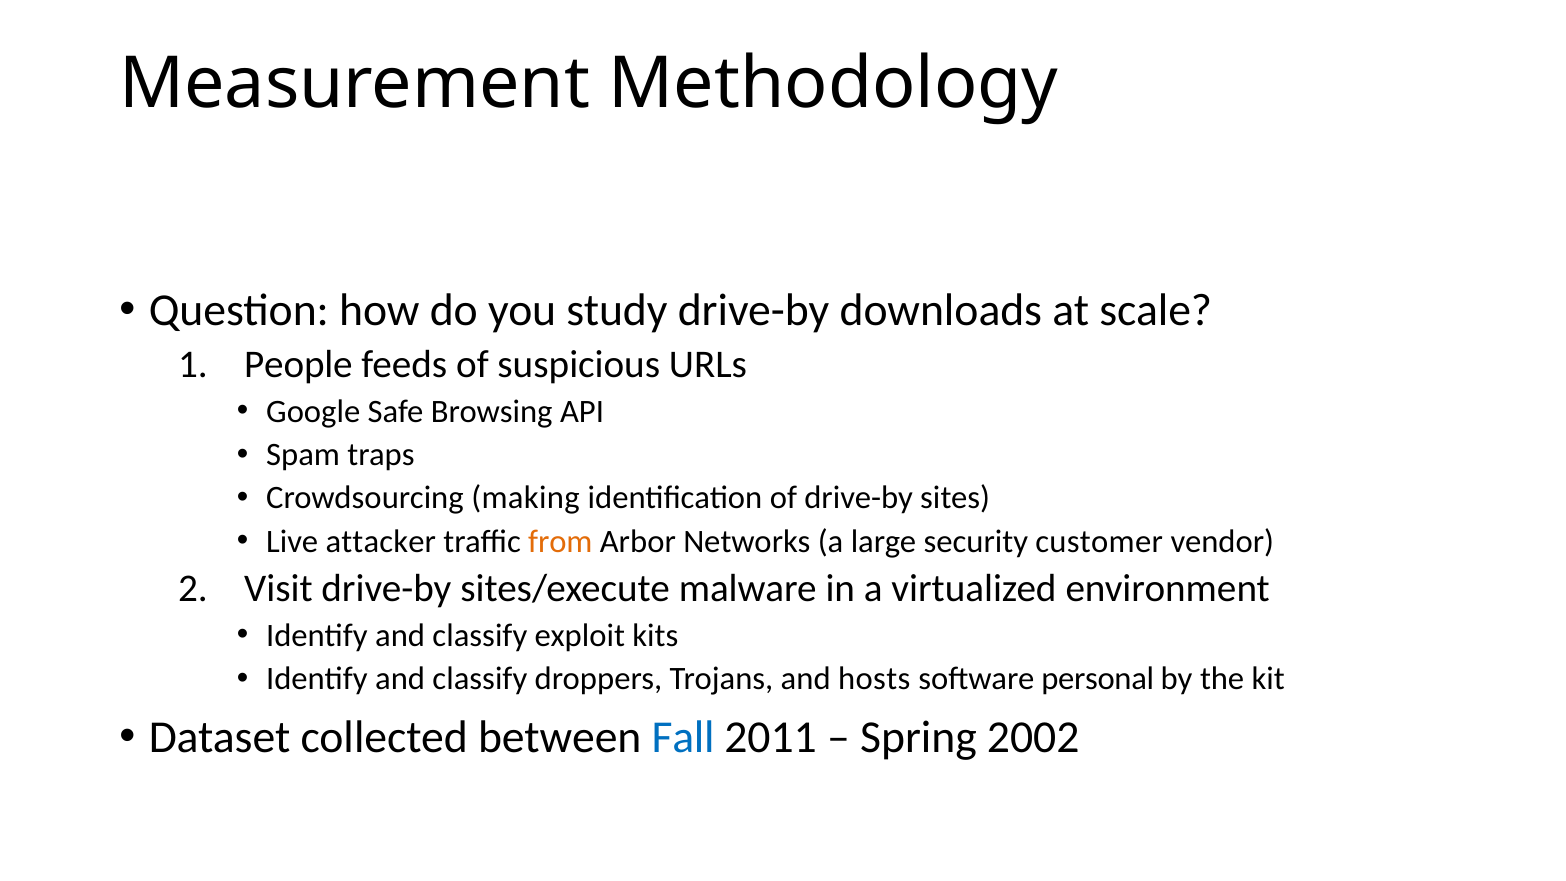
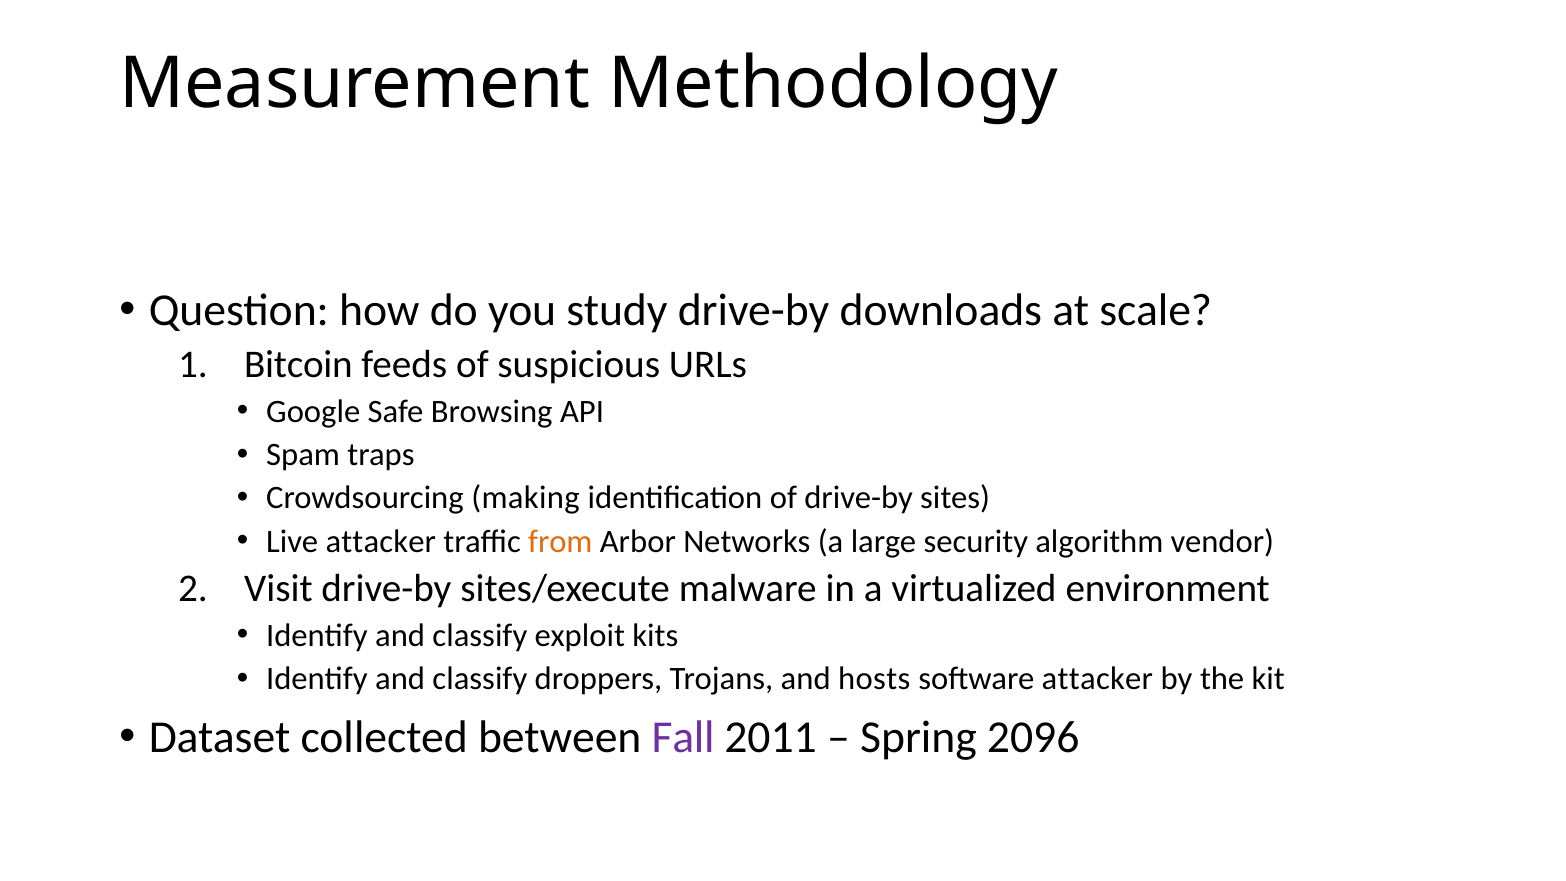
People: People -> Bitcoin (298, 364)
customer: customer -> algorithm (1099, 541)
software personal: personal -> attacker (1097, 679)
Fall colour: blue -> purple (683, 737)
2002: 2002 -> 2096 (1033, 737)
